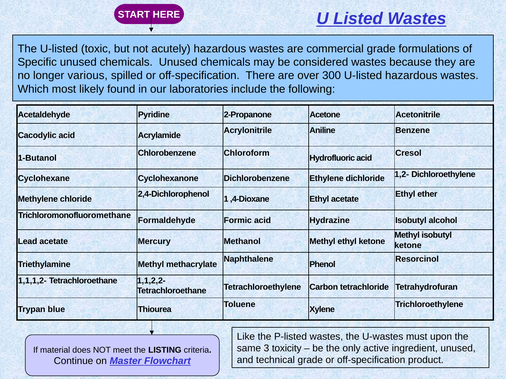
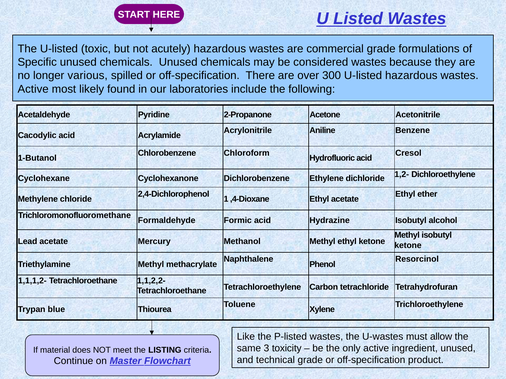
Which: Which -> Active (33, 89)
upon: upon -> allow (441, 337)
